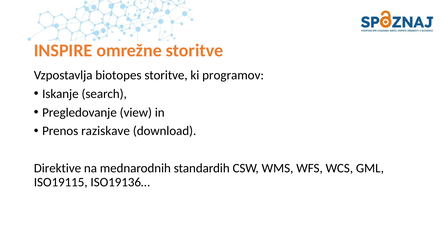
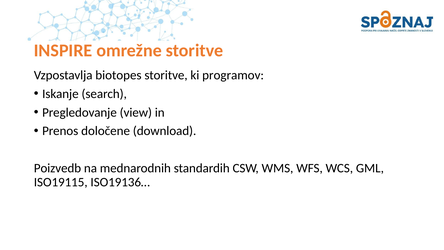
raziskave: raziskave -> določene (106, 131)
Direktive: Direktive -> Poizvedb (57, 168)
